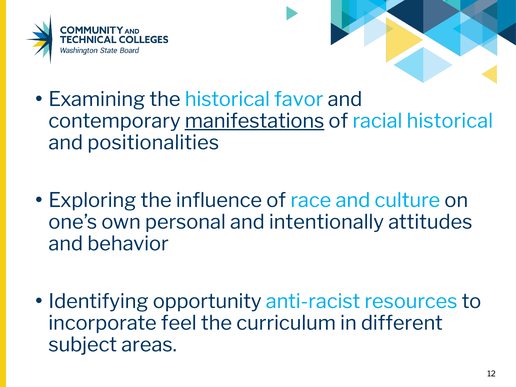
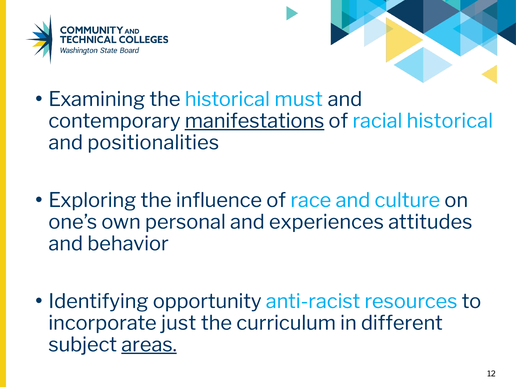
favor: favor -> must (299, 99)
intentionally: intentionally -> experiences (326, 222)
feel: feel -> just (179, 323)
areas underline: none -> present (149, 345)
